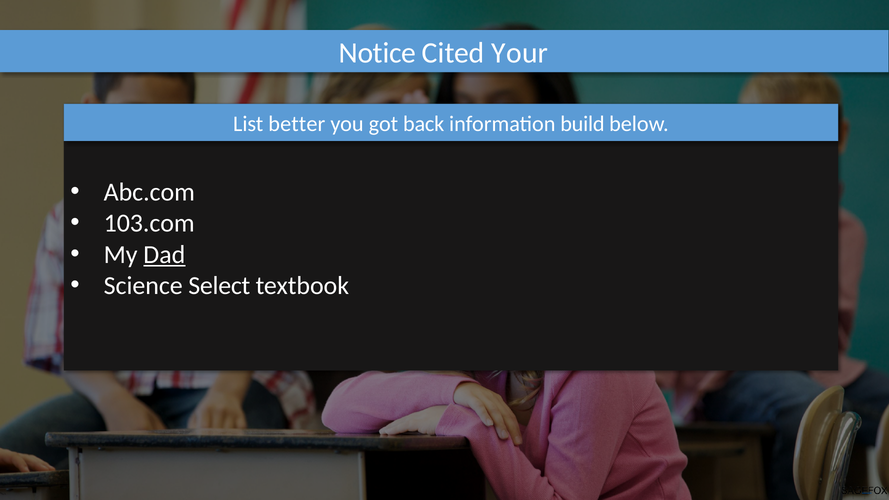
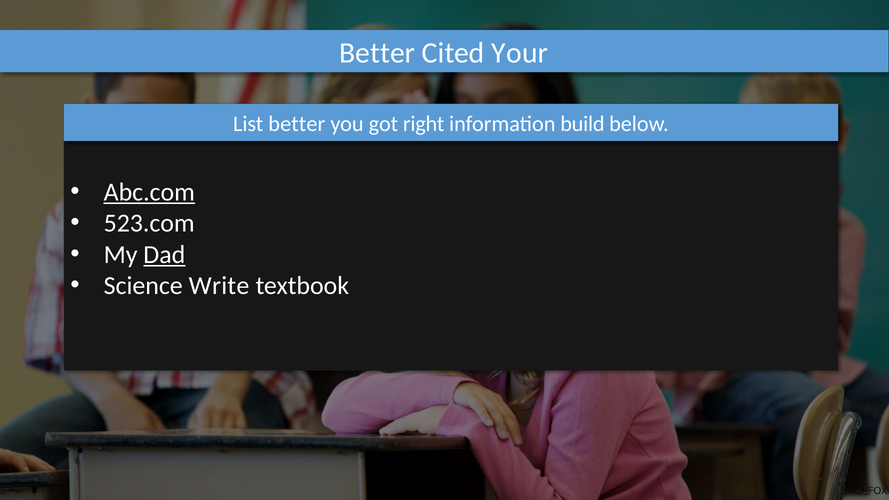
Notice: Notice -> Better (377, 53)
back: back -> right (424, 124)
Abc.com underline: none -> present (149, 192)
103.com: 103.com -> 523.com (149, 223)
Select: Select -> Write (219, 286)
